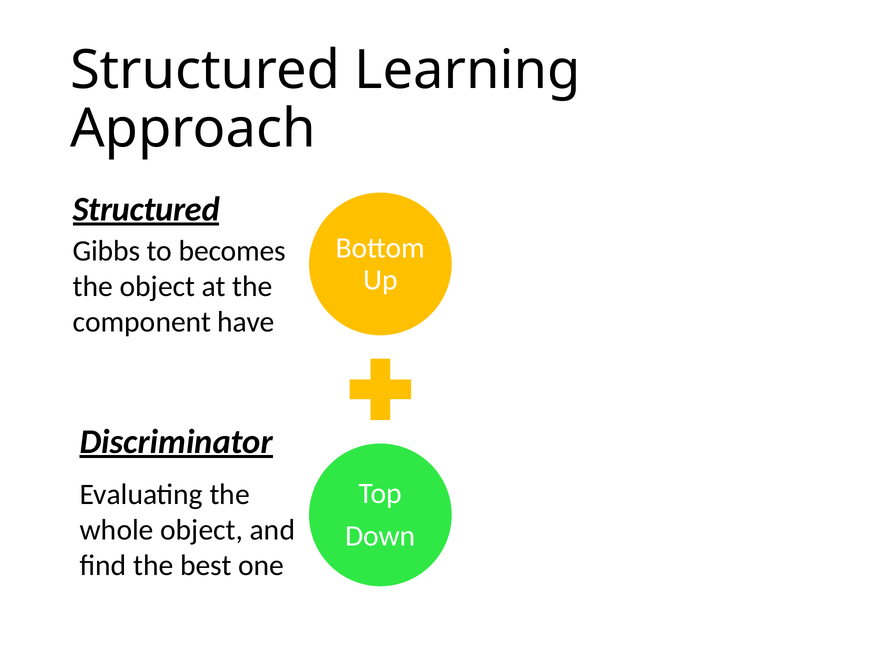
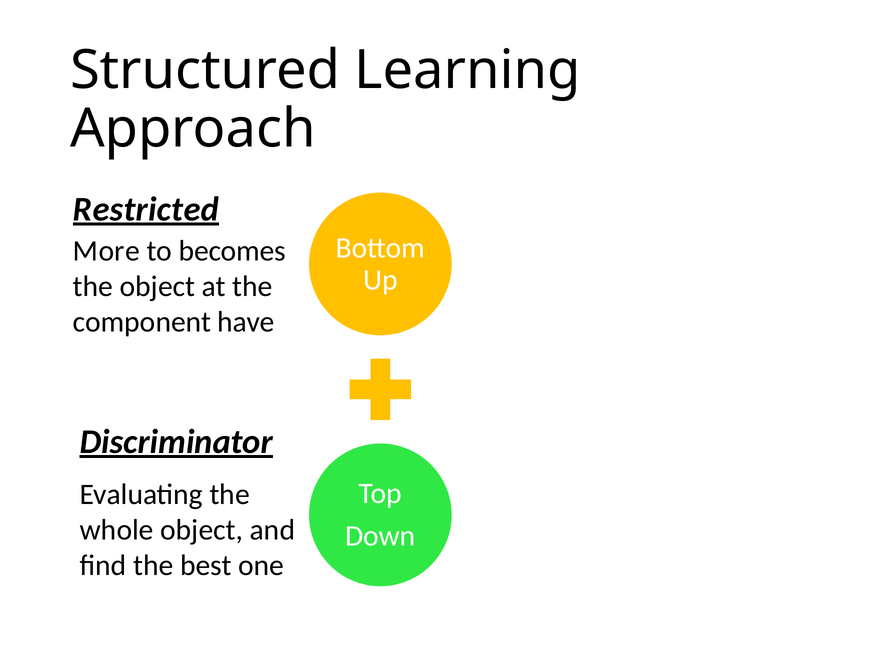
Structured: Structured -> Restricted (146, 209)
Gibbs: Gibbs -> More (106, 251)
